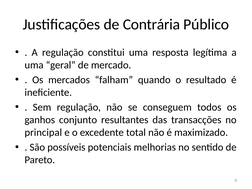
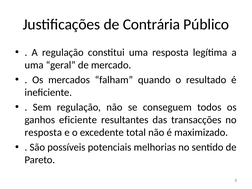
conjunto: conjunto -> eficiente (78, 120)
principal: principal -> resposta (43, 132)
